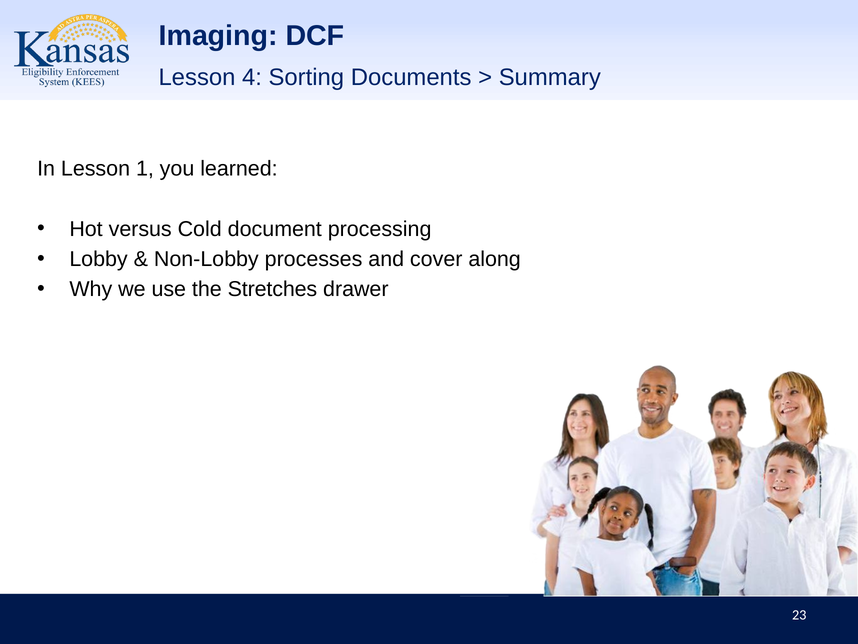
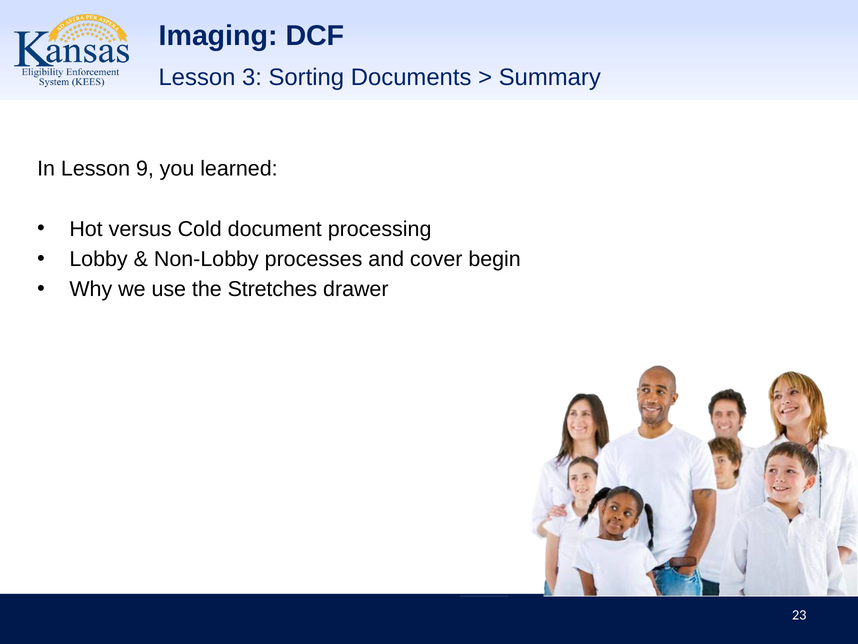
4: 4 -> 3 (252, 77)
1: 1 -> 9 (145, 169)
along: along -> begin (495, 259)
